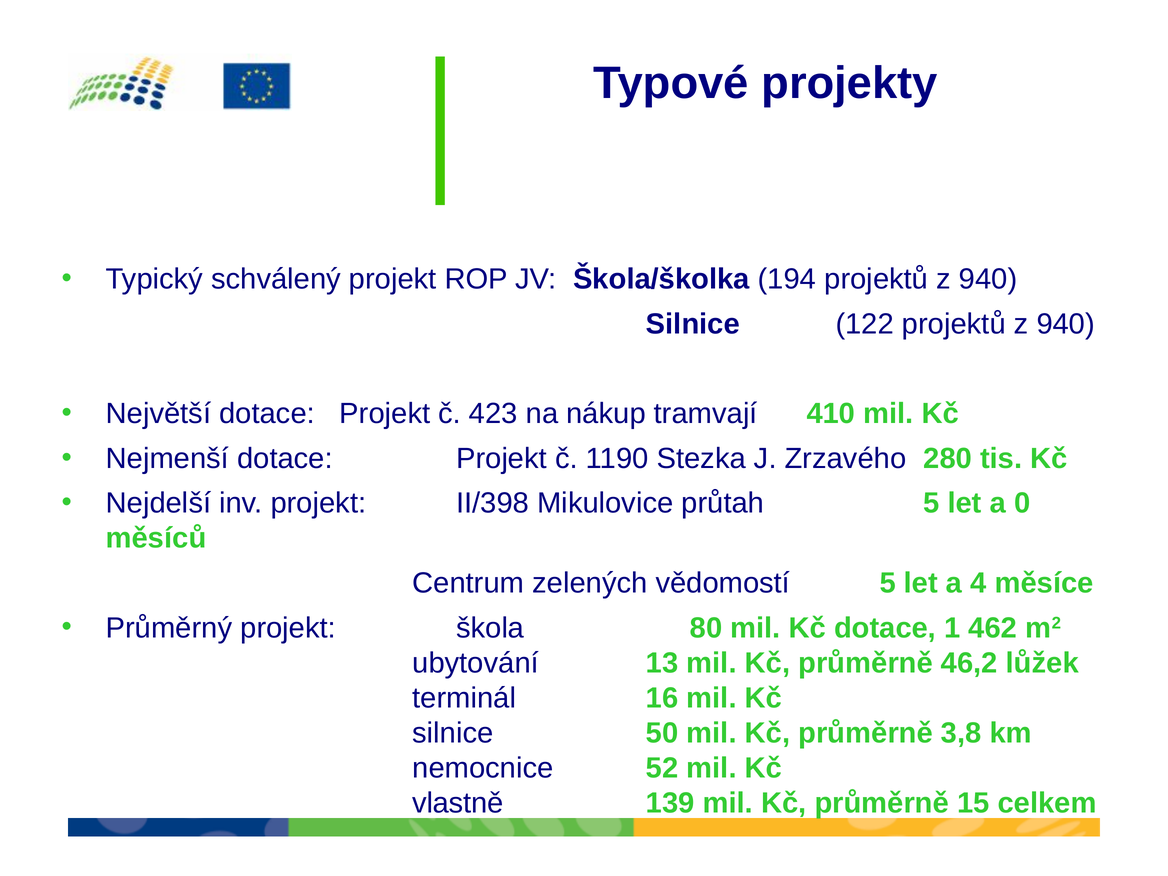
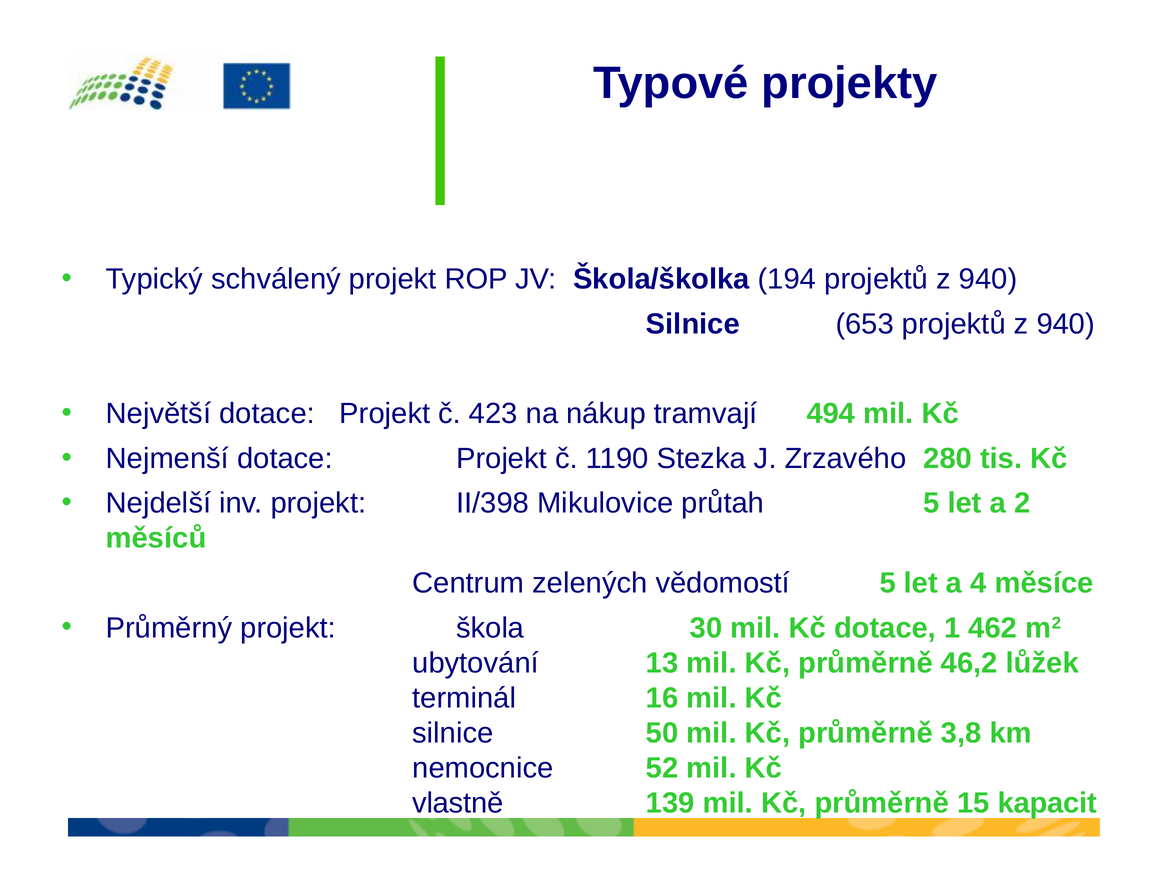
122: 122 -> 653 (865, 324)
410: 410 -> 494 (831, 414)
0: 0 -> 2 (1022, 503)
80: 80 -> 30 (706, 628)
celkem: celkem -> kapacit (1047, 803)
